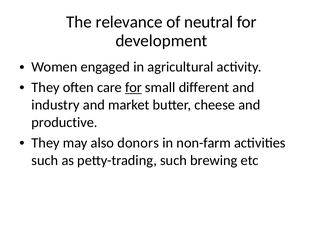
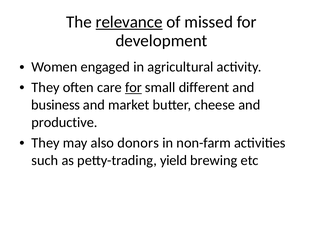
relevance underline: none -> present (129, 22)
neutral: neutral -> missed (209, 22)
industry: industry -> business (56, 105)
petty-trading such: such -> yield (174, 161)
